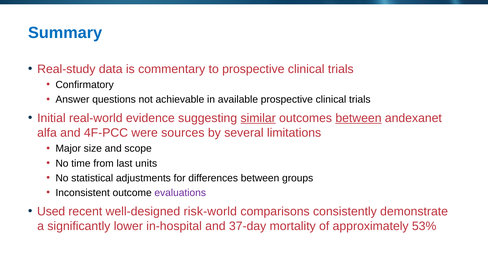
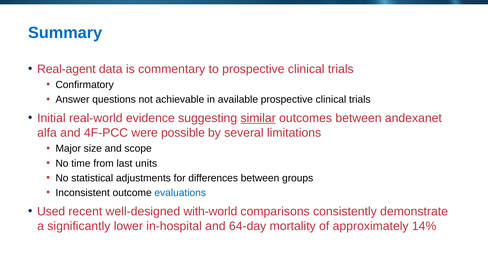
Real-study: Real-study -> Real-agent (66, 69)
between underline: present -> none (358, 118)
sources: sources -> possible (183, 133)
evaluations colour: purple -> blue (180, 193)
risk-world: risk-world -> with-world (210, 212)
37-day: 37-day -> 64-day (248, 226)
53%: 53% -> 14% (424, 226)
